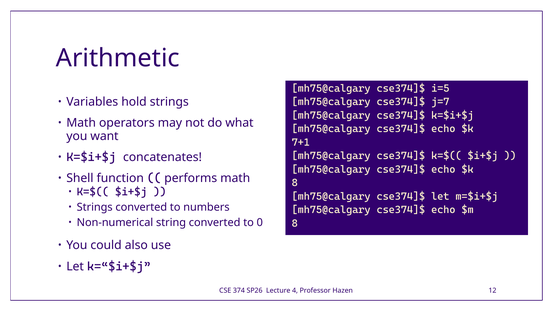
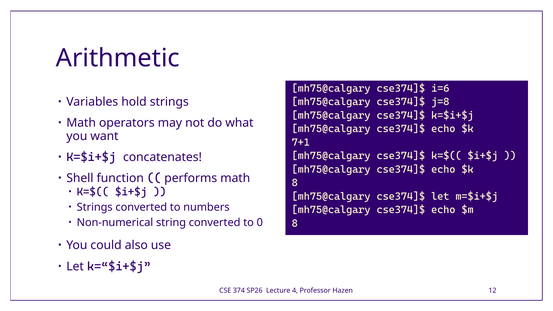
i=5: i=5 -> i=6 (440, 88)
j=7: j=7 -> j=8 (440, 102)
